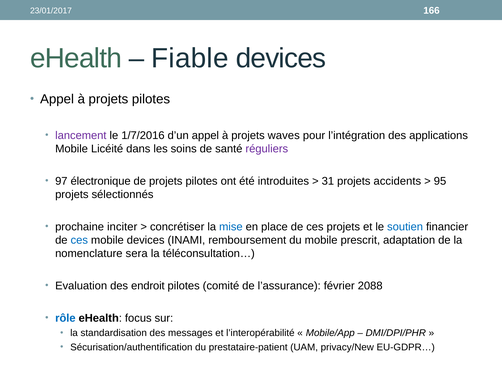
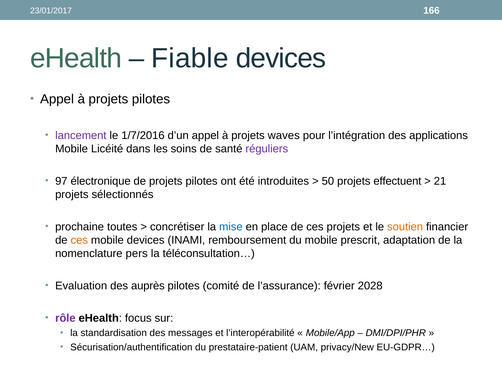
31: 31 -> 50 (328, 181)
accidents: accidents -> effectuent (397, 181)
95: 95 -> 21 (440, 181)
inciter: inciter -> toutes (122, 227)
soutien colour: blue -> orange (405, 227)
ces colour: blue -> orange (79, 241)
sera: sera -> pers (137, 254)
endroit: endroit -> auprès (148, 286)
2088: 2088 -> 2028 (370, 286)
rôle colour: blue -> purple (65, 319)
